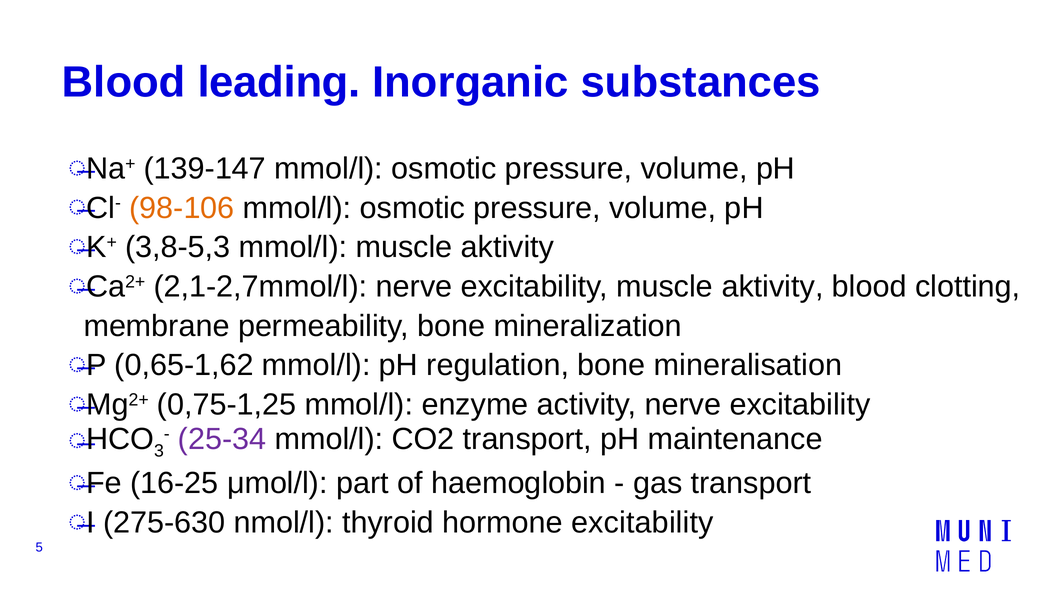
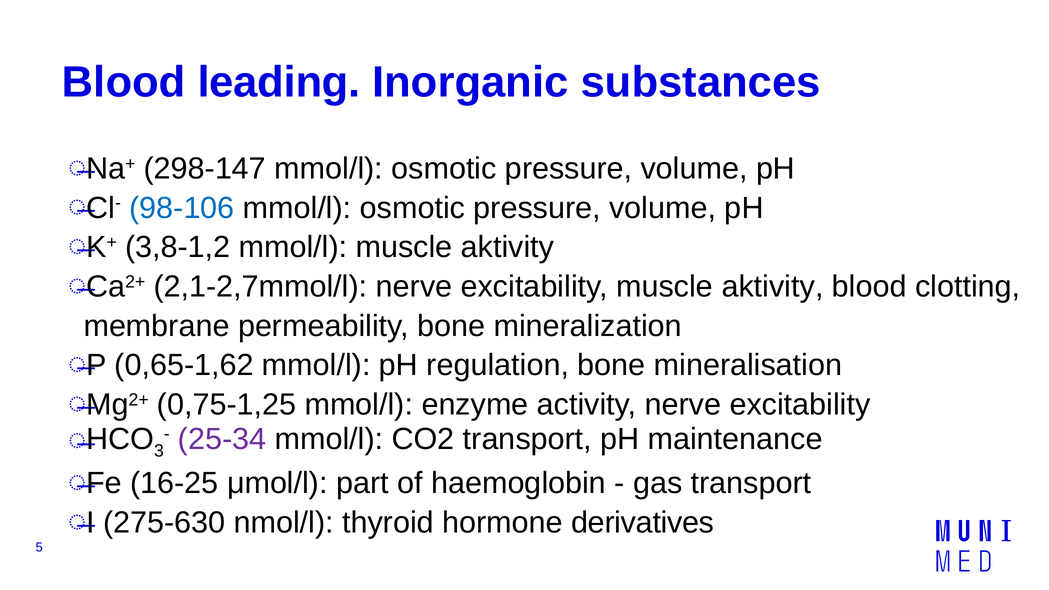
139-147: 139-147 -> 298-147 (205, 169)
98-106 colour: orange -> blue (182, 208)
3,8-5,3: 3,8-5,3 -> 3,8-1,2 (178, 247)
hormone excitability: excitability -> derivatives (643, 523)
